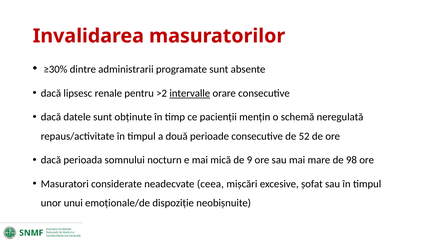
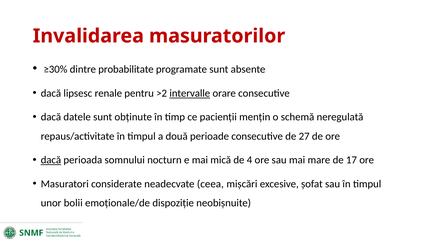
administrarii: administrarii -> probabilitate (126, 69)
52: 52 -> 27 (304, 137)
dacă underline: none -> present (51, 160)
9: 9 -> 4 (250, 160)
98: 98 -> 17 (351, 160)
unui: unui -> bolii (73, 203)
